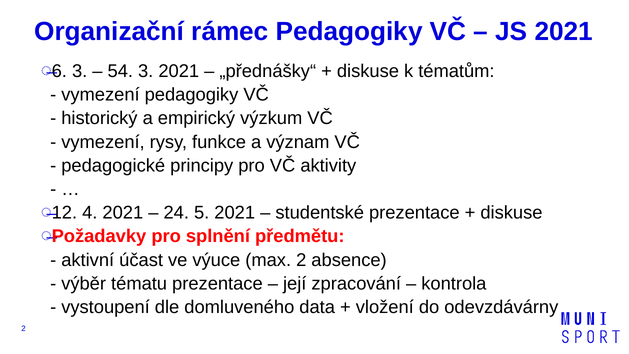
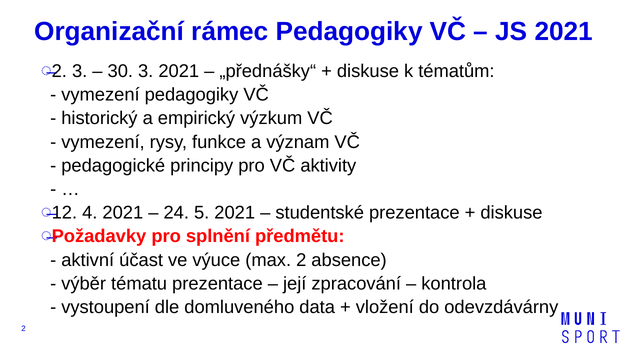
6: 6 -> 2 (59, 71)
54: 54 -> 30 (120, 71)
